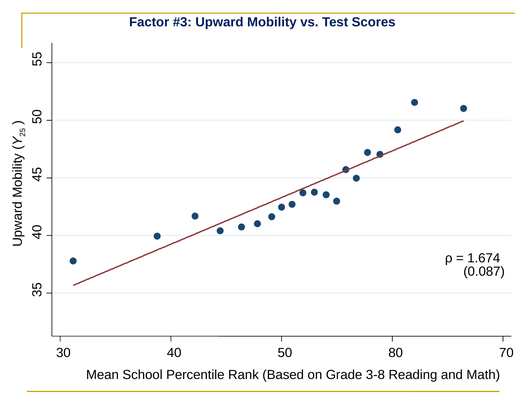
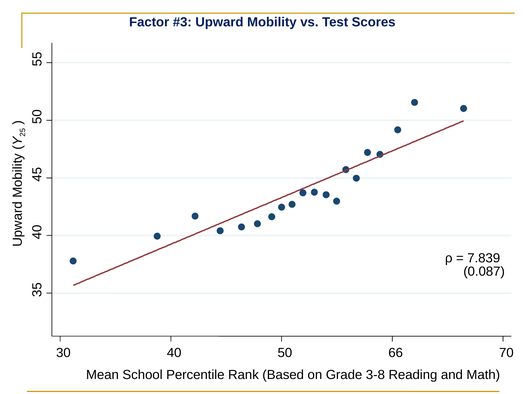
1.674: 1.674 -> 7.839 (484, 258)
80: 80 -> 66 (396, 353)
